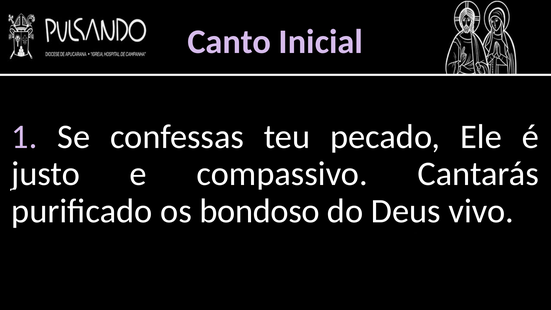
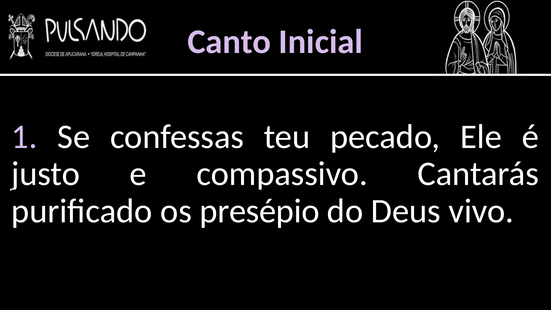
bondoso: bondoso -> presépio (260, 211)
